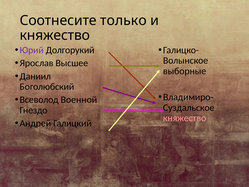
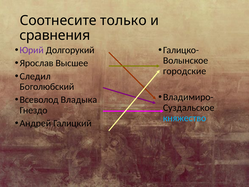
княжество: княжество -> сравнения (55, 35)
выборные: выборные -> городские (185, 71)
Даниил: Даниил -> Следил (35, 76)
Военной: Военной -> Владыка (79, 100)
княжество colour: pink -> light blue (185, 118)
